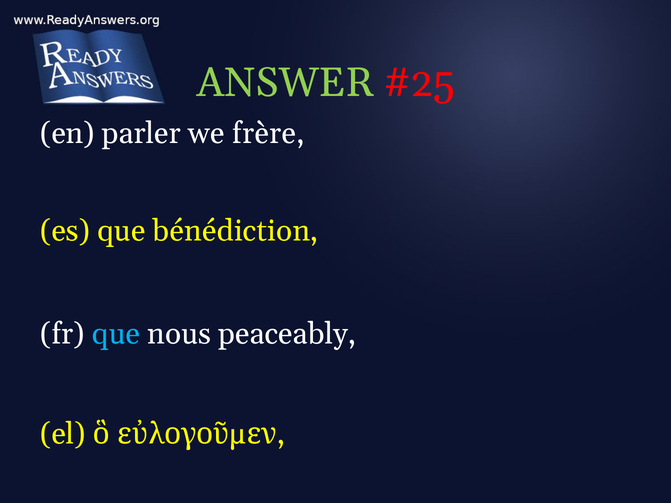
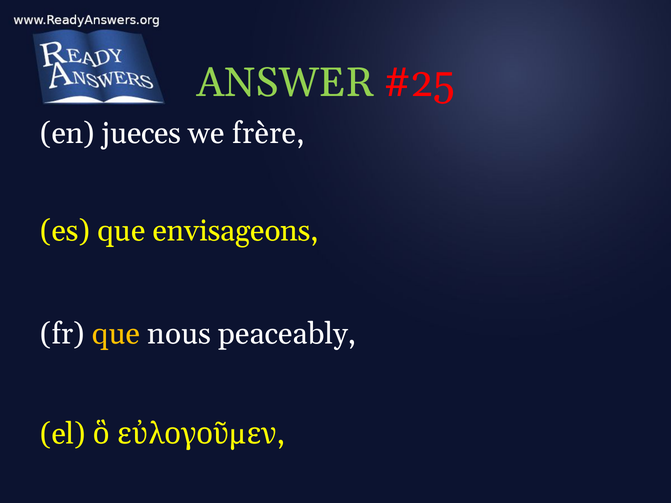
parler: parler -> jueces (142, 134)
bénédiction: bénédiction -> envisageons (236, 231)
que colour: light blue -> yellow (116, 334)
